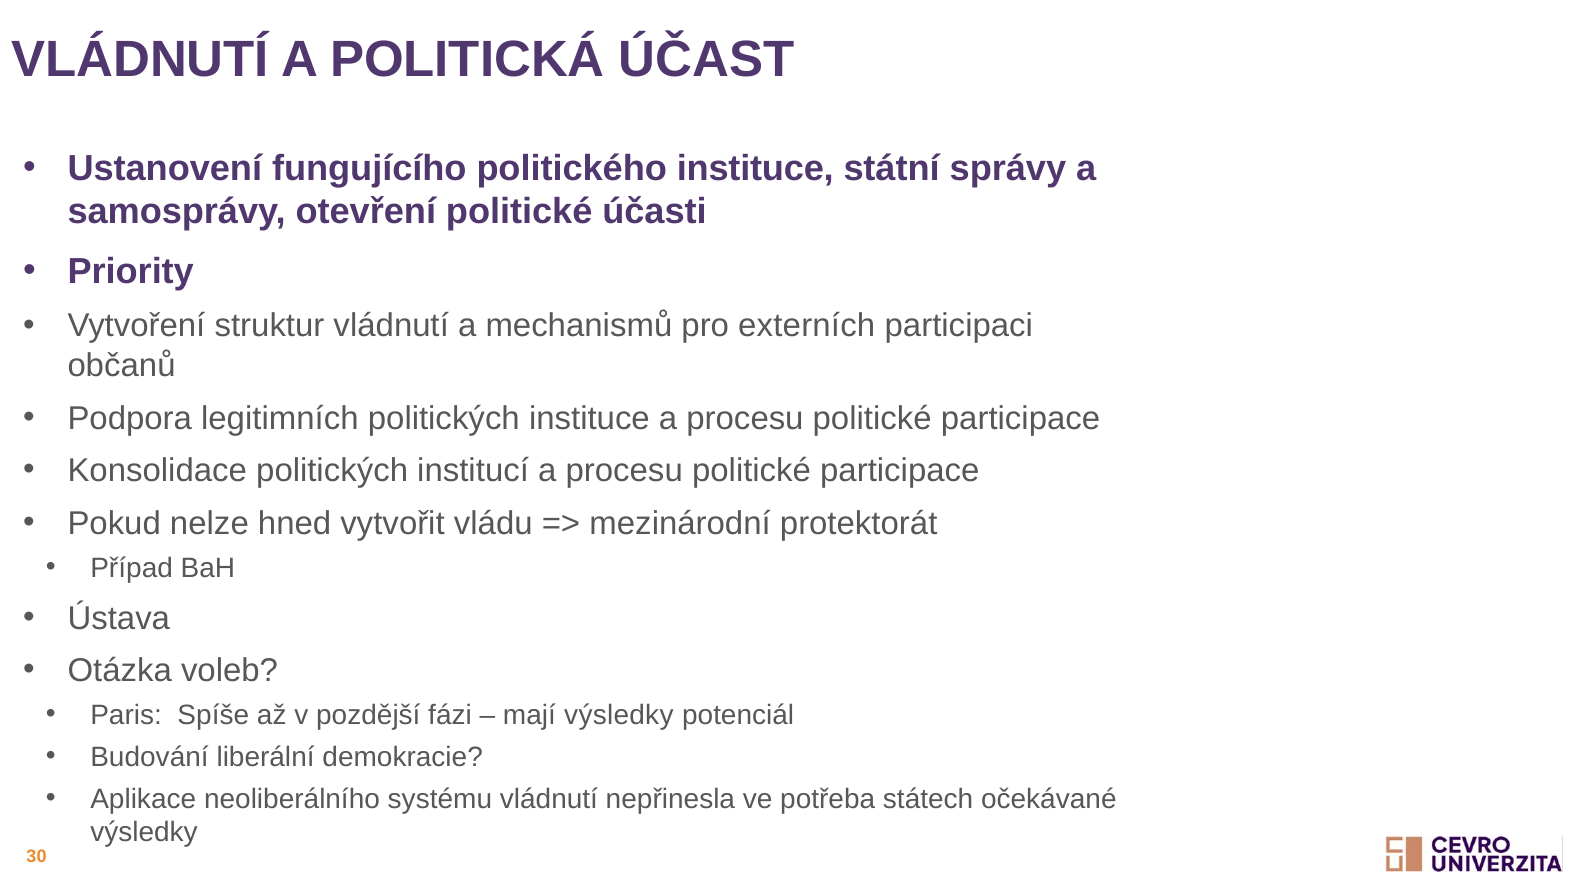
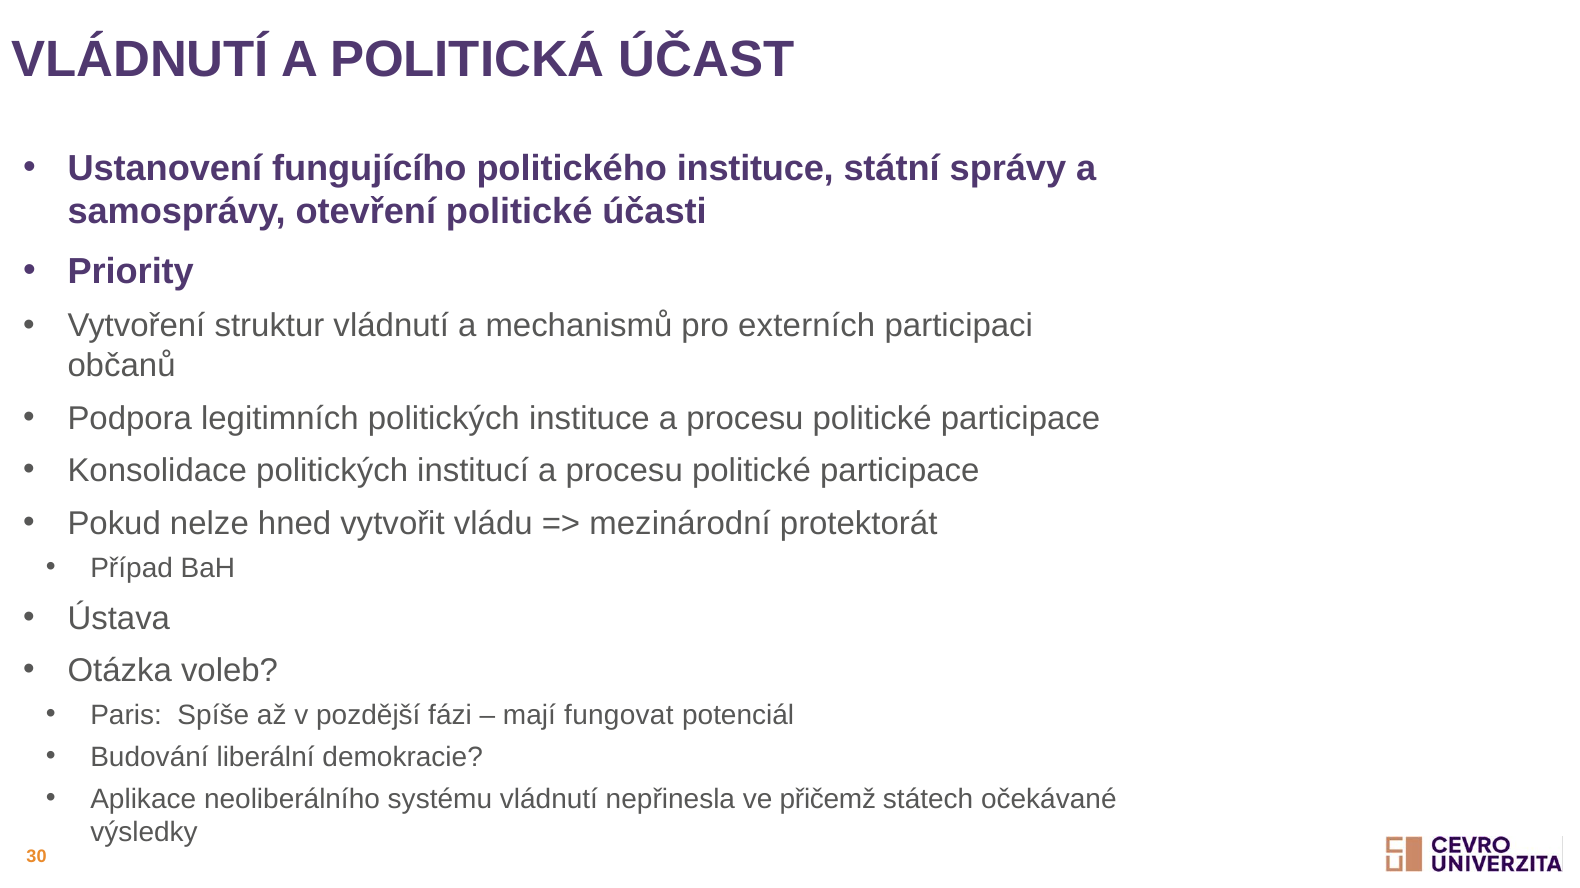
mají výsledky: výsledky -> fungovat (619, 716)
potřeba: potřeba -> přičemž (828, 800)
